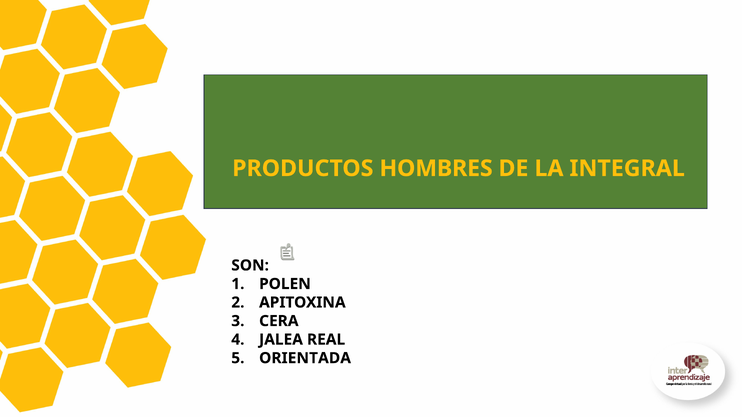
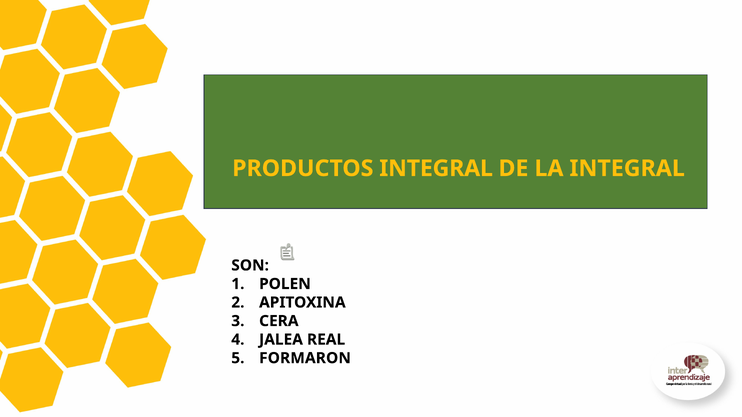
PRODUCTOS HOMBRES: HOMBRES -> INTEGRAL (436, 169)
ORIENTADA: ORIENTADA -> FORMARON (305, 358)
